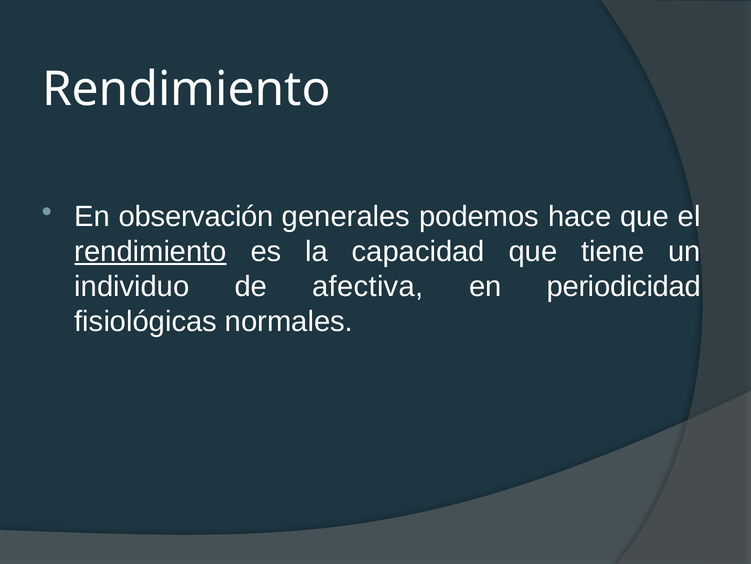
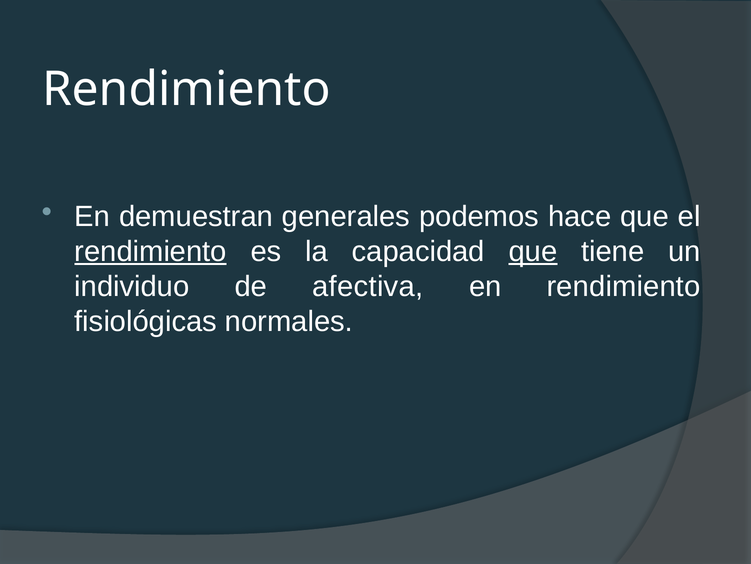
observación: observación -> demuestran (196, 216)
que underline: none -> present (533, 251)
en periodicidad: periodicidad -> rendimiento (624, 286)
